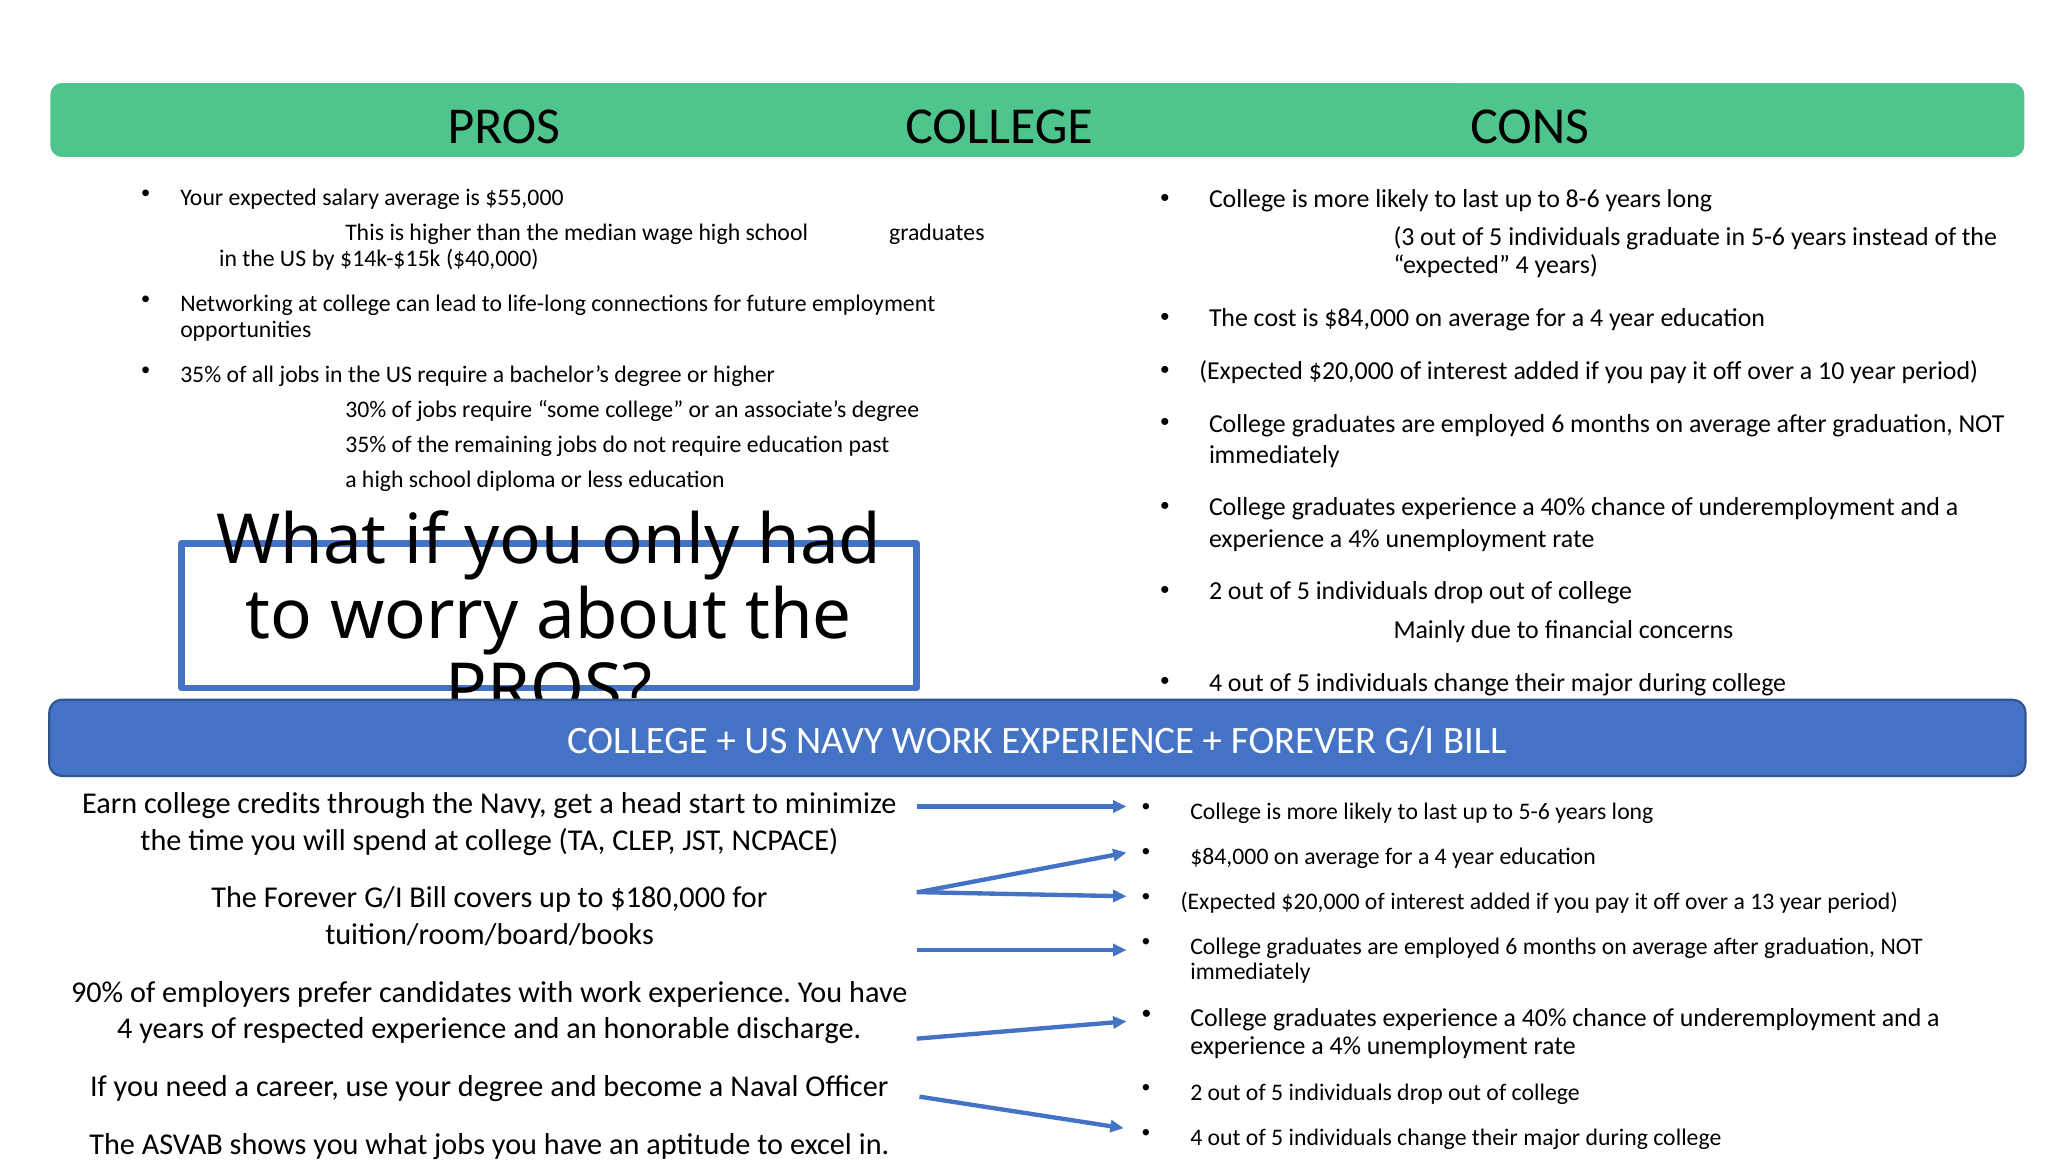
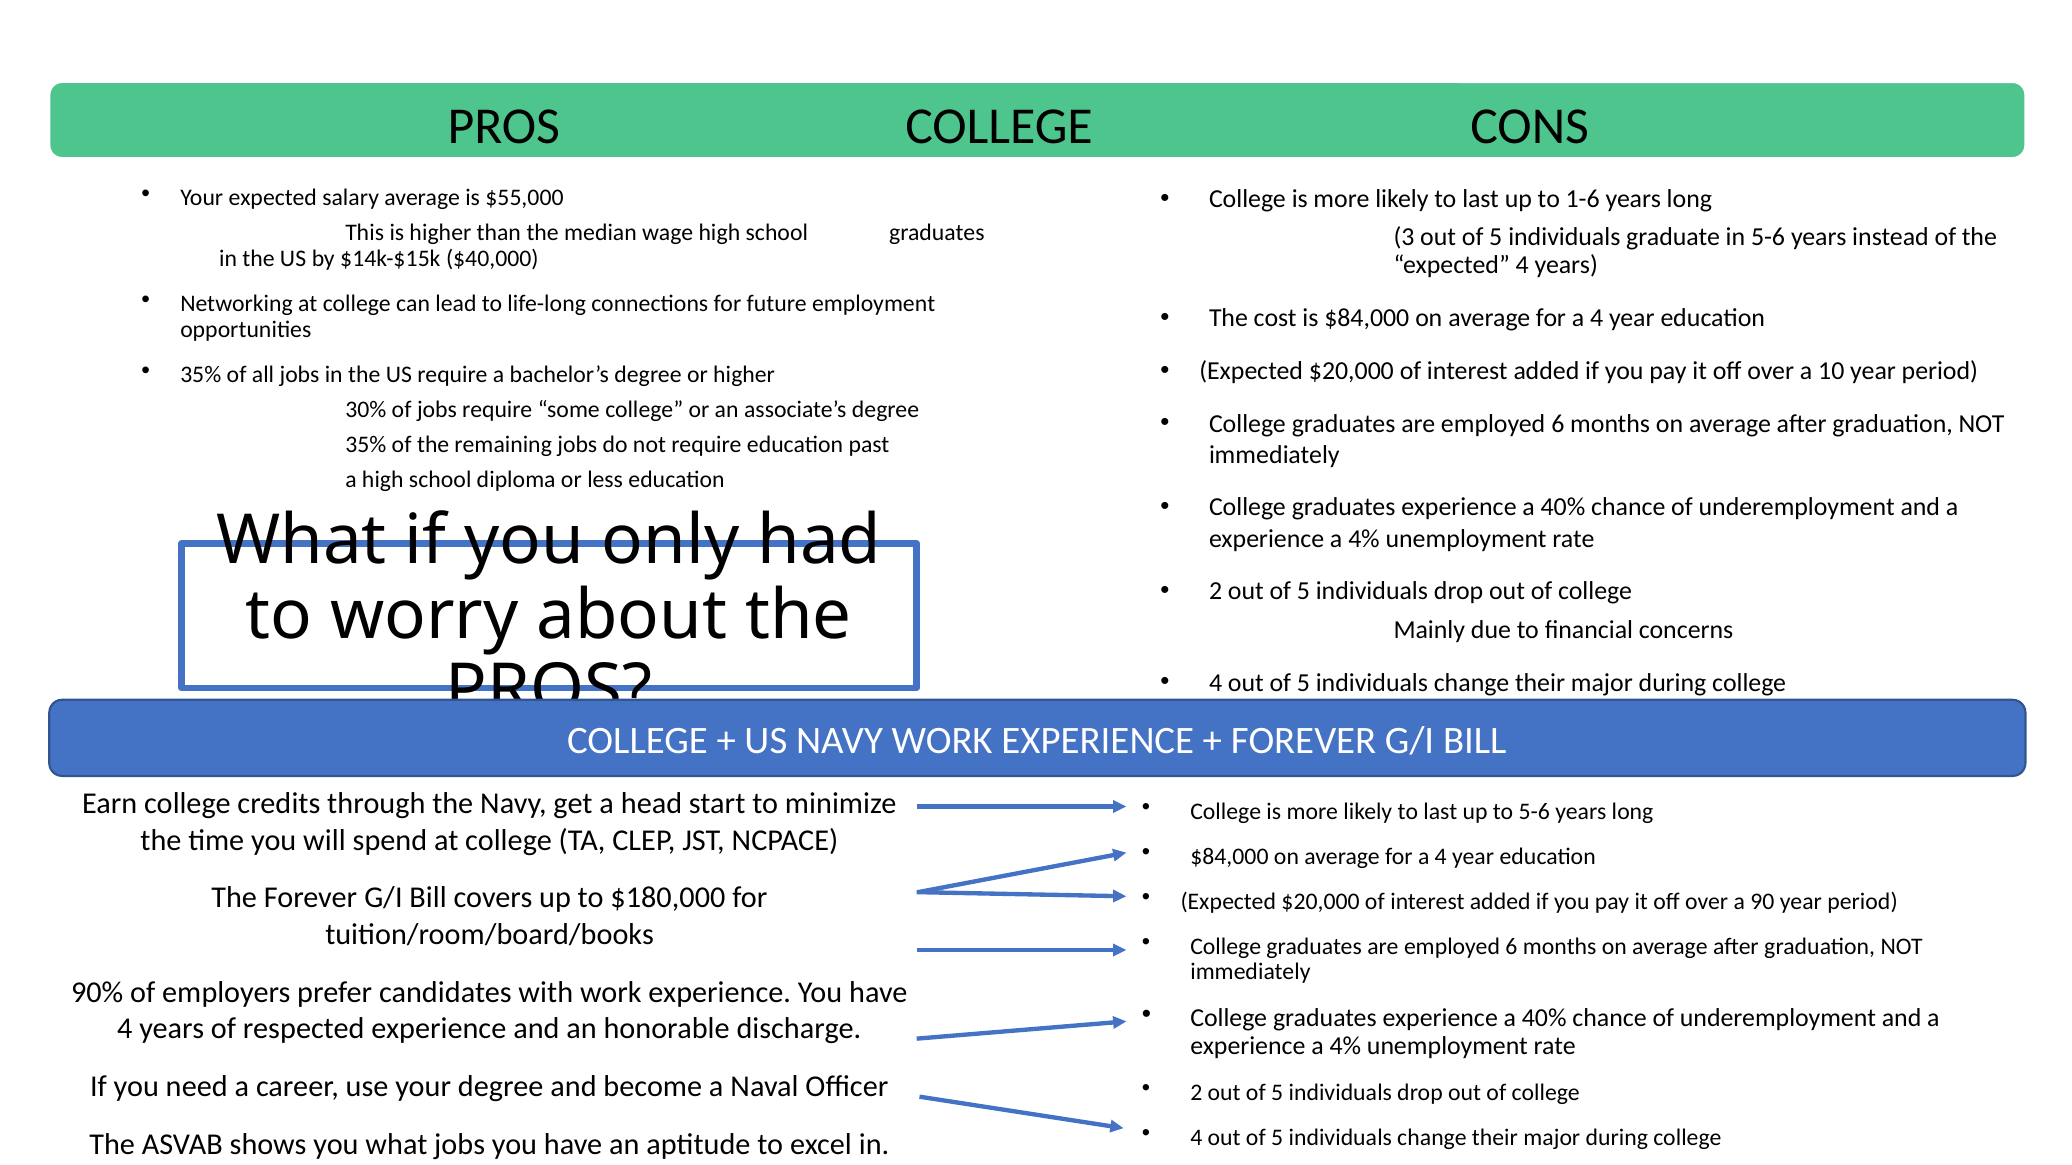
8-6: 8-6 -> 1-6 (1583, 199)
13: 13 -> 90 (1762, 902)
